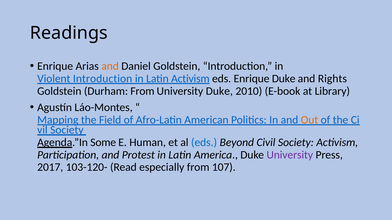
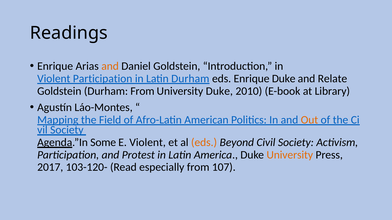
Violent Introduction: Introduction -> Participation (103, 79)
Latin Activism: Activism -> Durham (190, 79)
Rights: Rights -> Relate (332, 79)
E Human: Human -> Violent (148, 143)
eds colour: blue -> orange (204, 143)
University colour: purple -> orange (290, 155)
